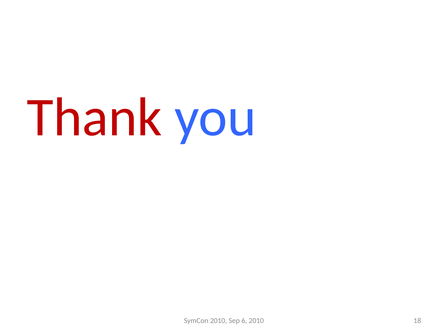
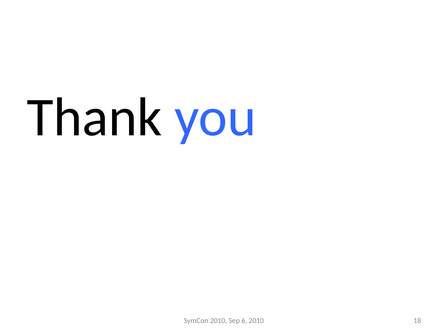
Thank colour: red -> black (94, 117)
